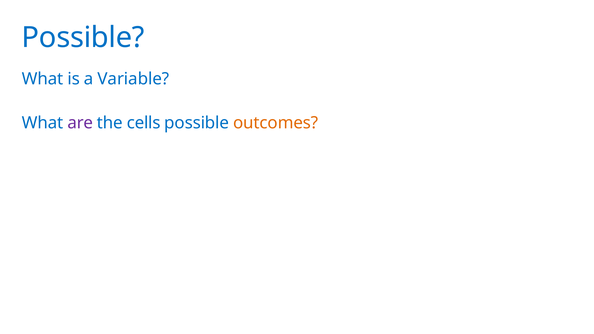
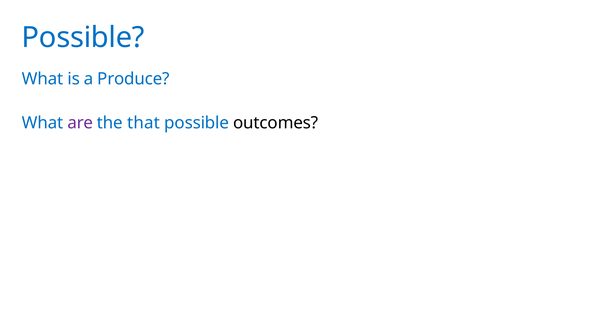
Variable: Variable -> Produce (133, 79)
cells: cells -> that (144, 123)
outcomes colour: orange -> black (276, 123)
